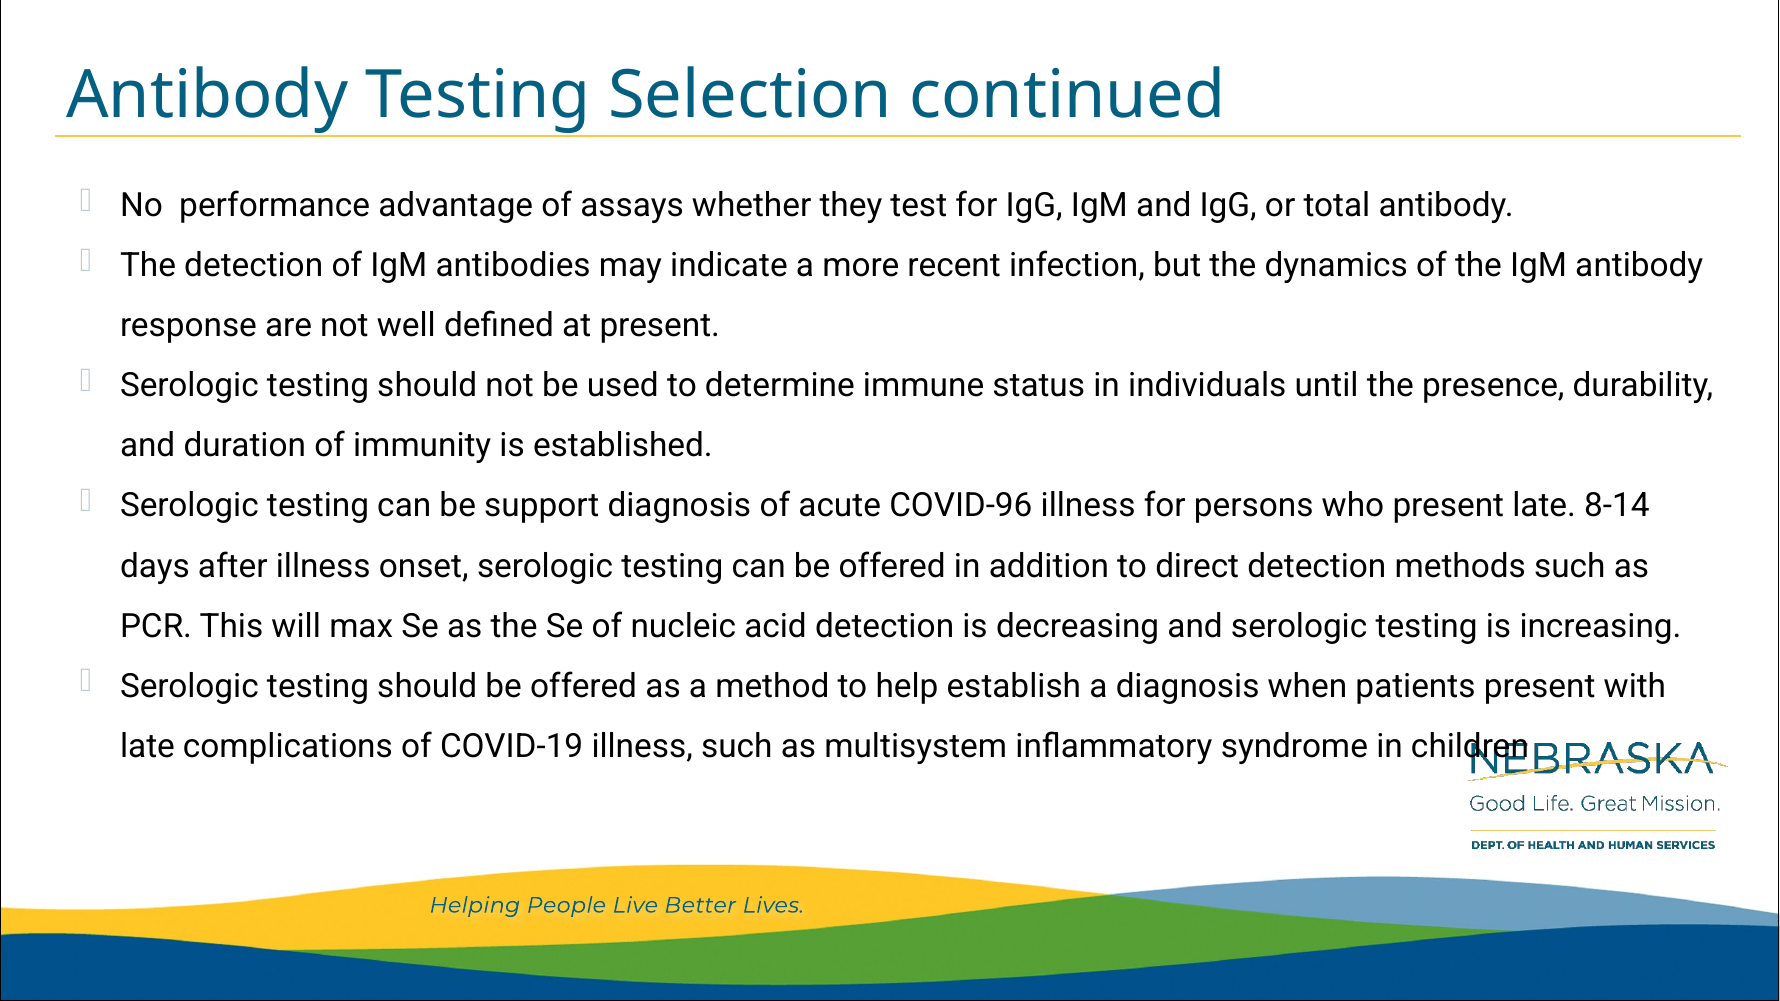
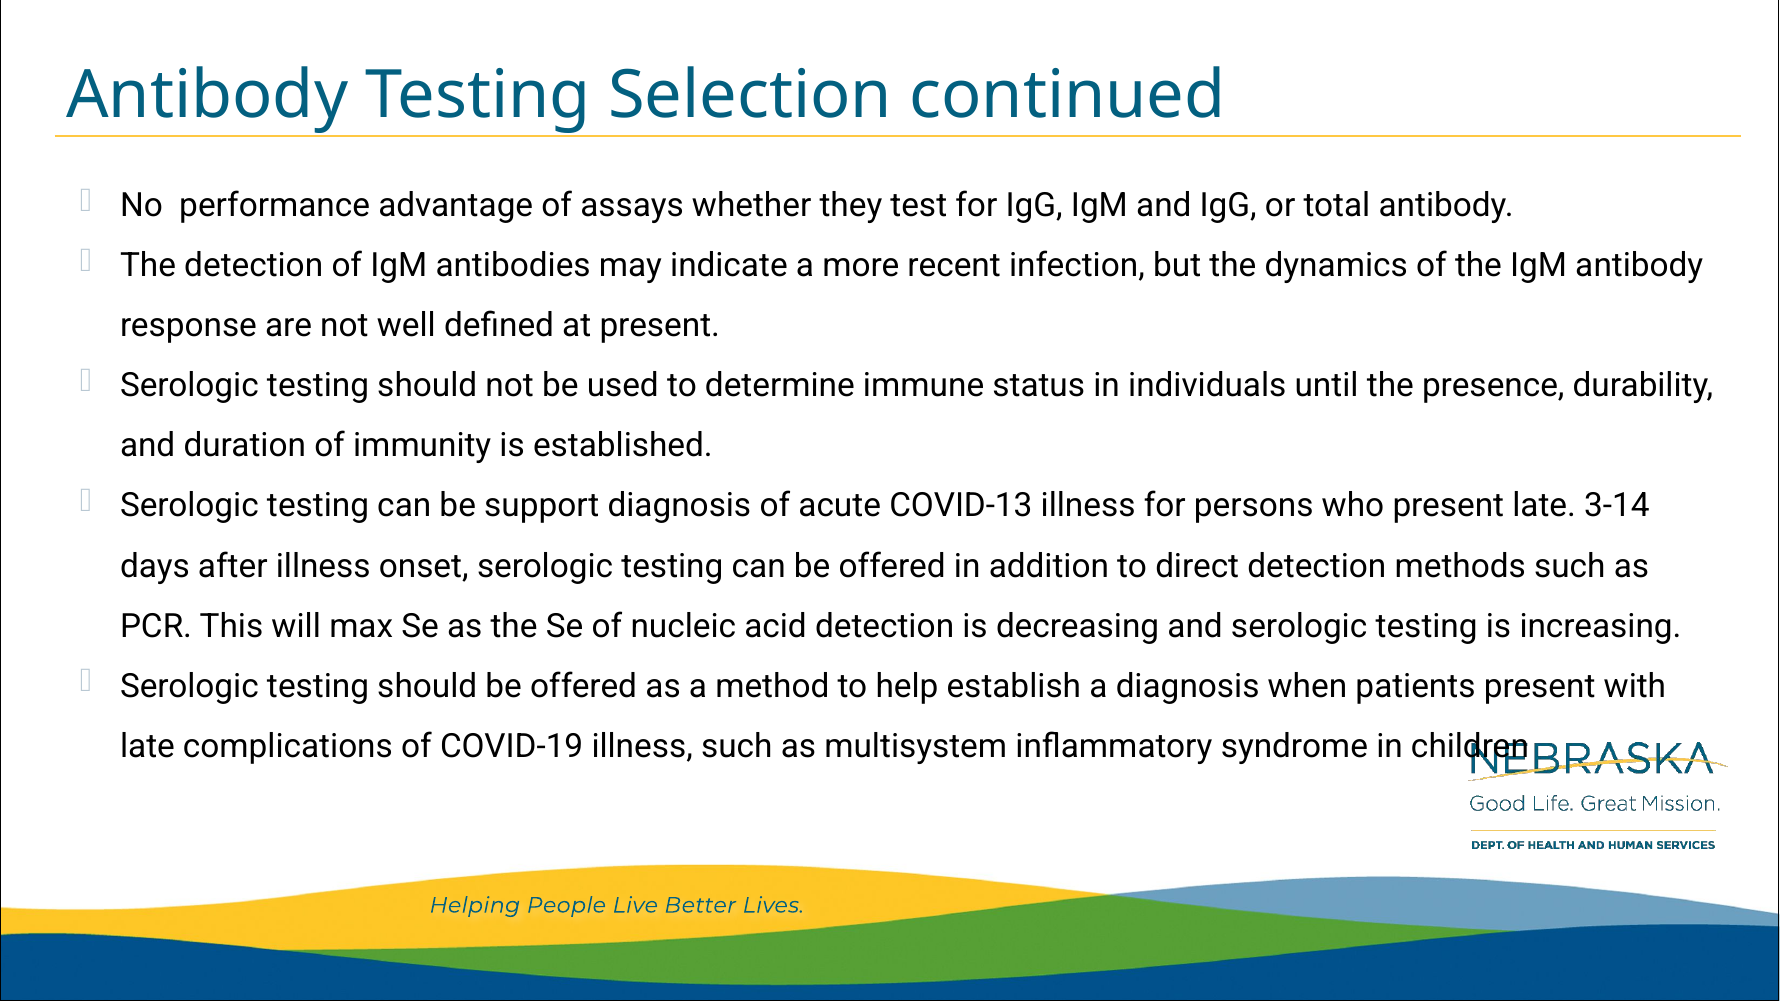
COVID-96: COVID-96 -> COVID-13 (961, 506)
8-14: 8-14 -> 3-14 (1617, 506)
